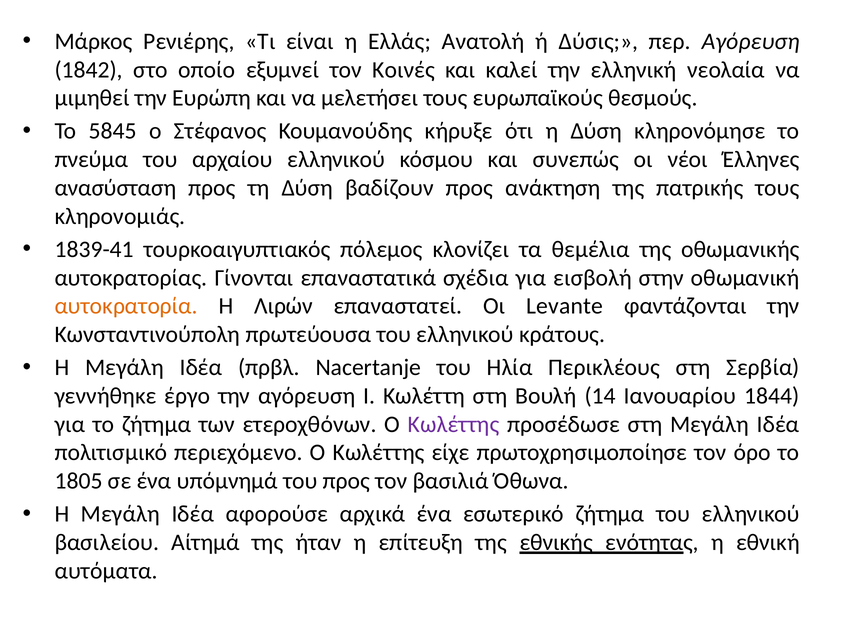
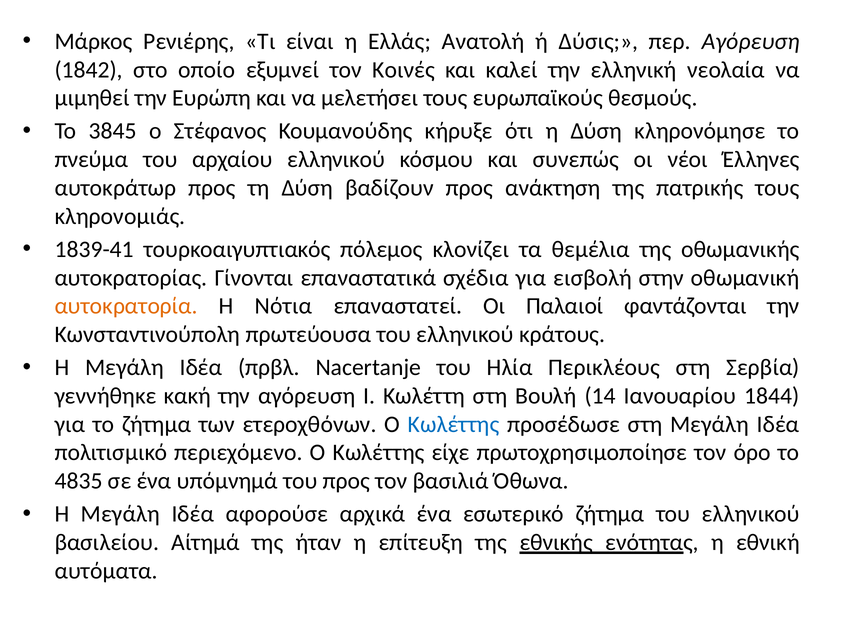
5845: 5845 -> 3845 (113, 131)
ανασύσταση: ανασύσταση -> αυτοκράτωρ (115, 188)
Λιρών: Λιρών -> Νότια (283, 306)
Levante: Levante -> Παλαιοί (565, 306)
έργο: έργο -> κακή (187, 396)
Κωλέττης colour: purple -> blue (454, 424)
1805: 1805 -> 4835 (79, 481)
